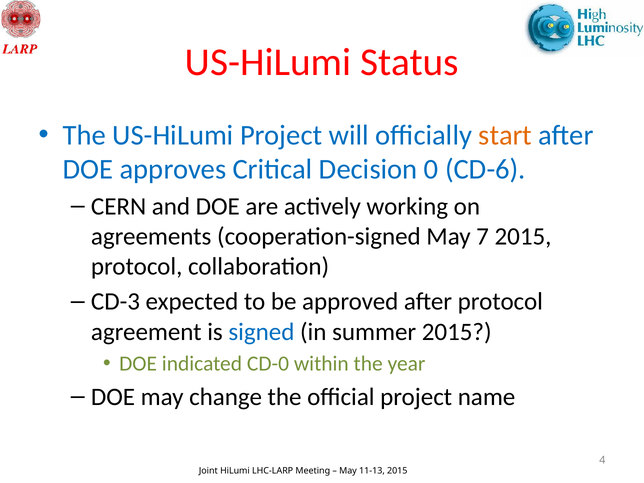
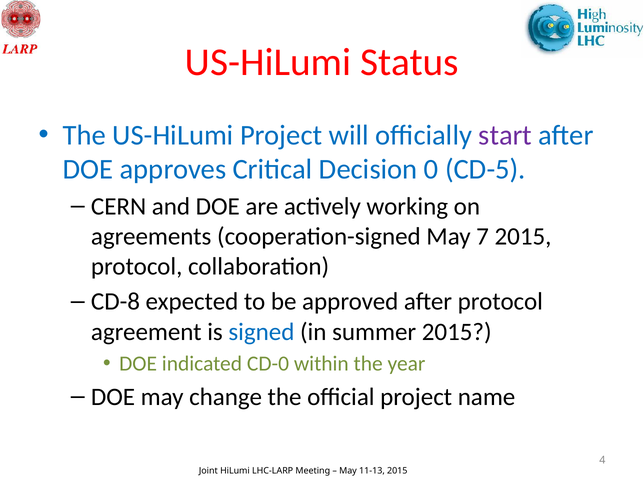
start colour: orange -> purple (505, 135)
CD-6: CD-6 -> CD-5 (485, 169)
CD-3: CD-3 -> CD-8 (115, 302)
